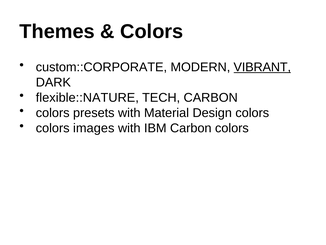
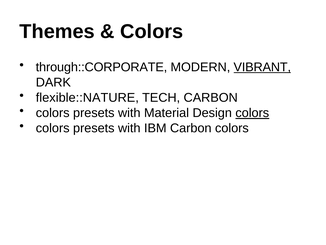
custom::CORPORATE: custom::CORPORATE -> through::CORPORATE (101, 67)
colors underline: none -> present (252, 113)
images: images -> presets (94, 128)
